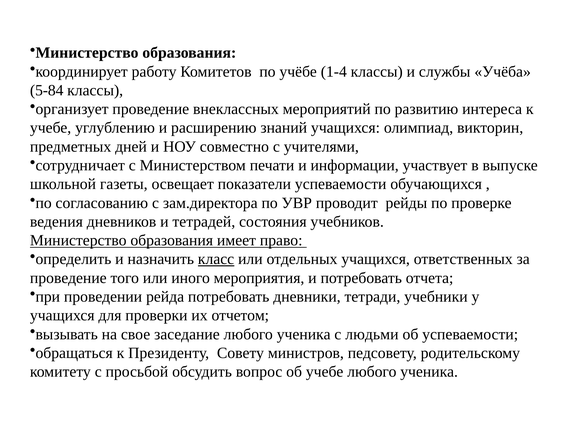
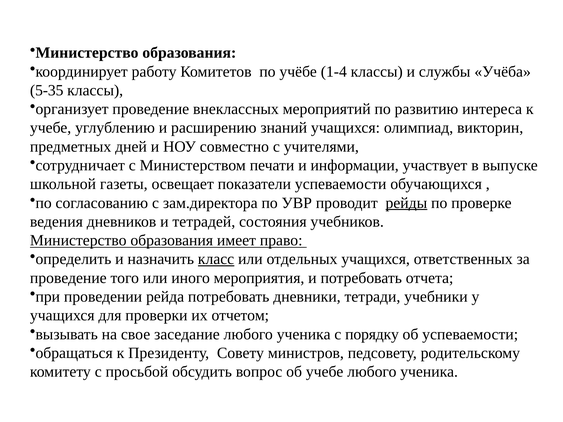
5-84: 5-84 -> 5-35 (47, 90)
рейды underline: none -> present (406, 203)
людьми: людьми -> порядку (372, 334)
